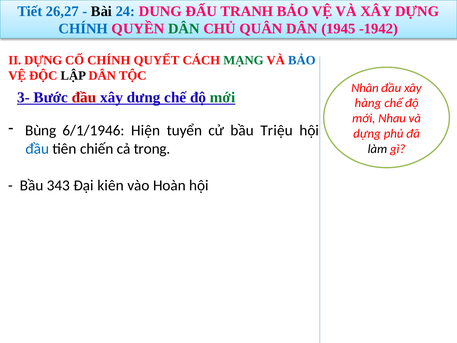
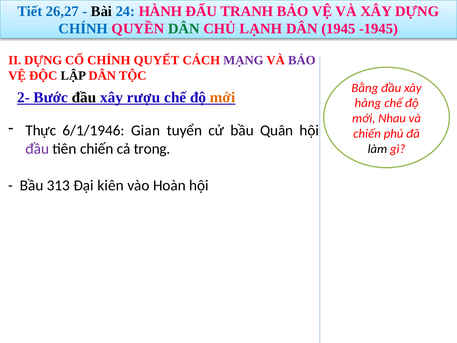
DUNG: DUNG -> HÀNH (160, 11)
QUÂN: QUÂN -> LẠNH (261, 29)
-1942: -1942 -> -1945 (379, 29)
MẠNG colour: green -> purple (243, 60)
BẢO colour: blue -> purple (302, 60)
Nhân: Nhân -> Bằng (365, 88)
3-: 3- -> 2- (23, 97)
đầu colour: red -> black (84, 97)
dưng: dưng -> rượu (144, 97)
mới colour: green -> orange (223, 97)
Bùng: Bùng -> Thực (41, 131)
Hiện: Hiện -> Gian (146, 131)
Triệu: Triệu -> Quân (277, 131)
dựng: dựng -> chiến (367, 133)
đầu colour: blue -> purple (37, 149)
343: 343 -> 313 (58, 185)
